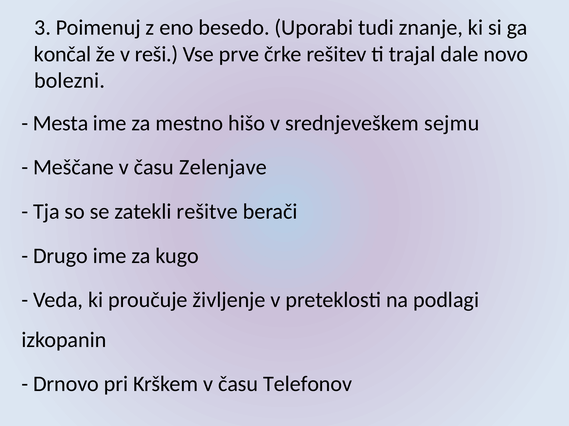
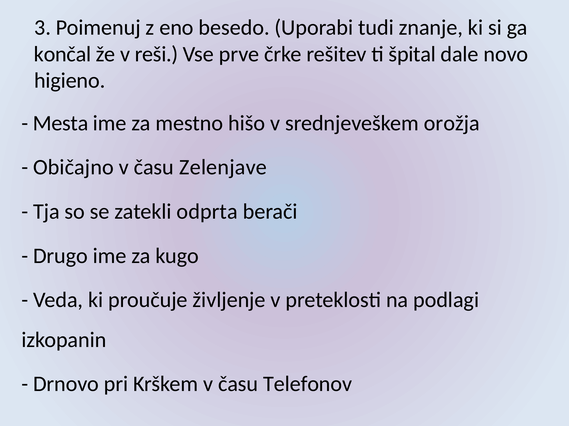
trajal: trajal -> špital (412, 54)
bolezni: bolezni -> higieno (70, 81)
sejmu: sejmu -> orožja (452, 123)
Meščane: Meščane -> Običajno (73, 168)
rešitve: rešitve -> odprta (207, 212)
